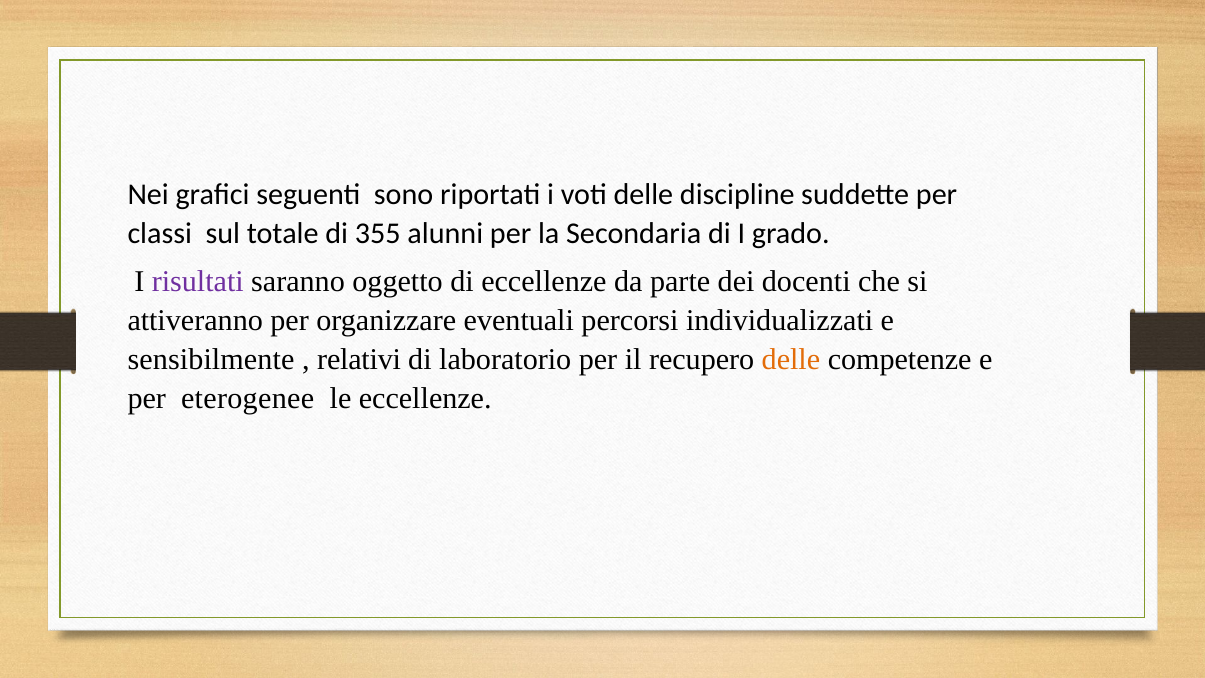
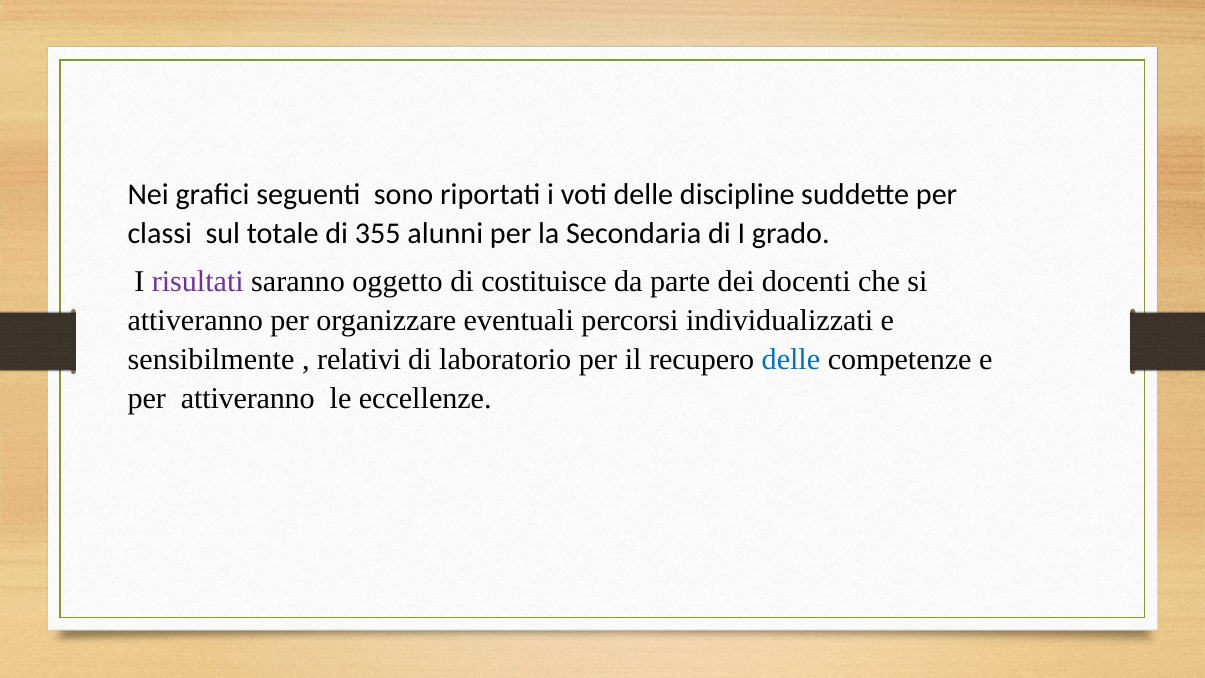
di eccellenze: eccellenze -> costituisce (544, 282)
delle colour: orange -> blue (791, 359)
per eterogenee: eterogenee -> attiveranno (248, 398)
